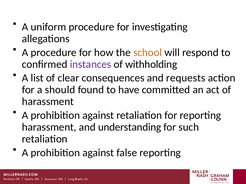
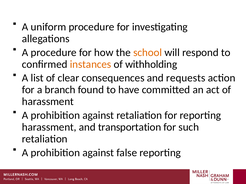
instances colour: purple -> orange (91, 64)
should: should -> branch (60, 90)
understanding: understanding -> transportation (130, 127)
